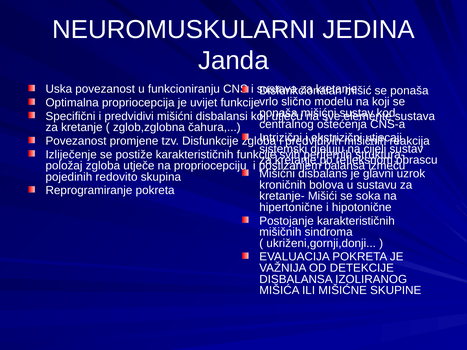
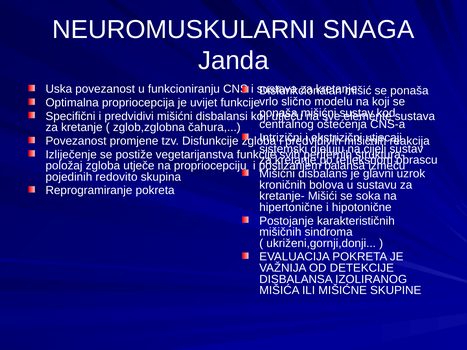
JEDINA: JEDINA -> SNAGA (369, 30)
postiže karakterističnih: karakterističnih -> vegetarijanstva (195, 155)
